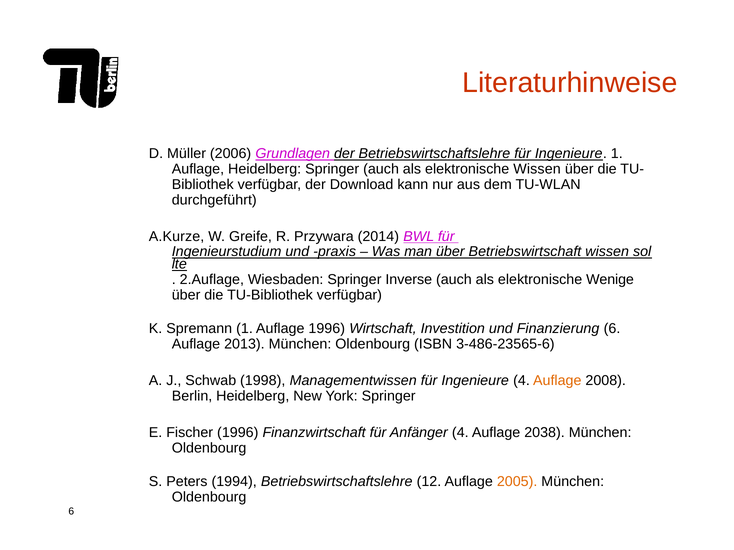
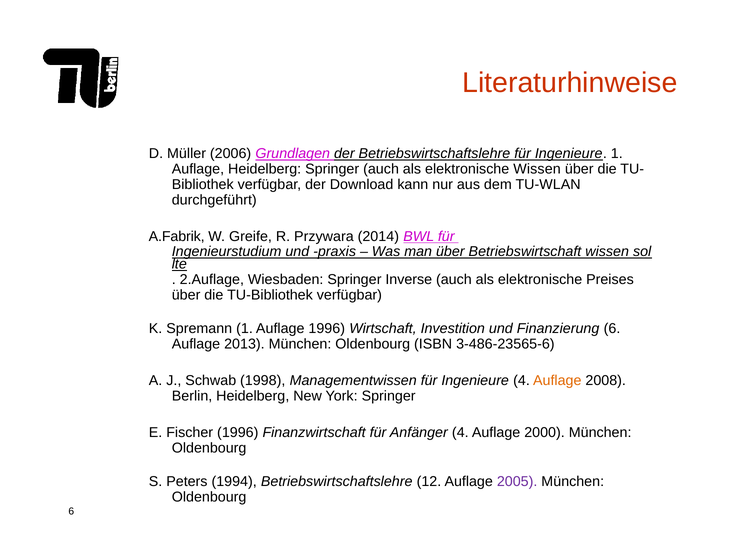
A.Kurze: A.Kurze -> A.Fabrik (177, 237)
Wenige: Wenige -> Preises (610, 280)
2038: 2038 -> 2000 (545, 433)
2005 colour: orange -> purple (517, 482)
